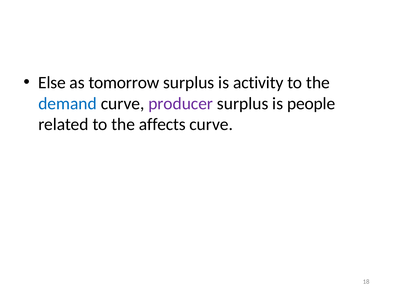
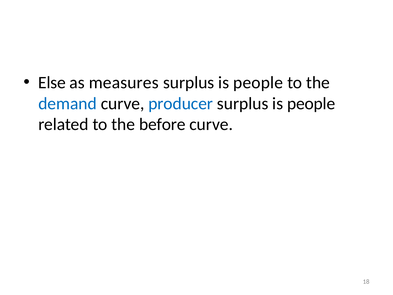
tomorrow: tomorrow -> measures (124, 82)
activity: activity -> people (258, 82)
producer colour: purple -> blue (181, 103)
affects: affects -> before (162, 124)
